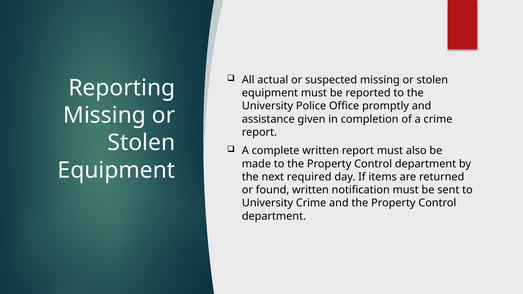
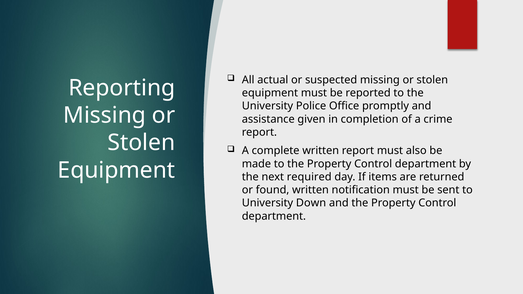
University Crime: Crime -> Down (311, 203)
